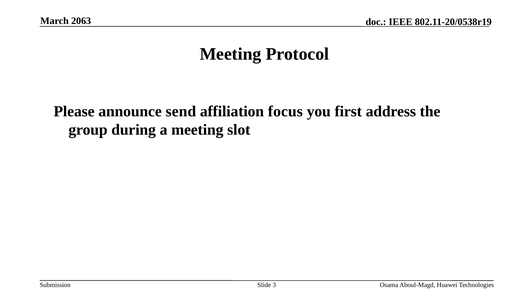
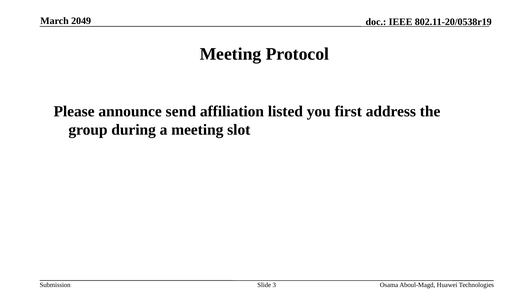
2063: 2063 -> 2049 (81, 21)
focus: focus -> listed (285, 112)
